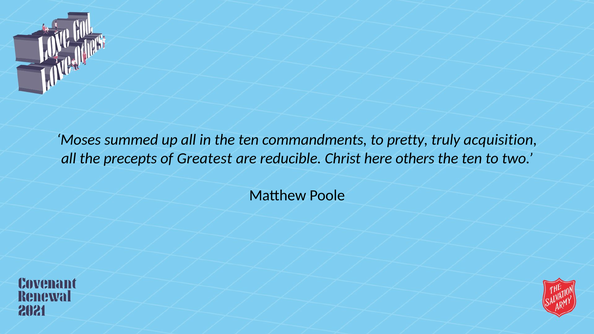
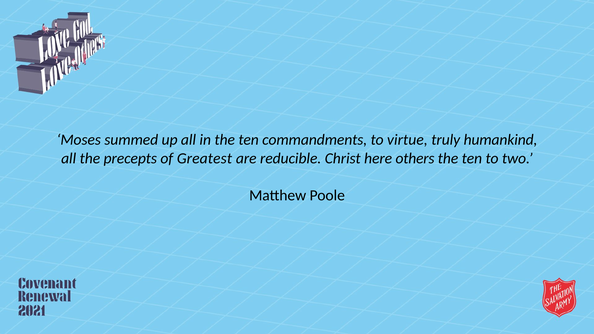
pretty: pretty -> virtue (407, 140)
acquisition: acquisition -> humankind (501, 140)
